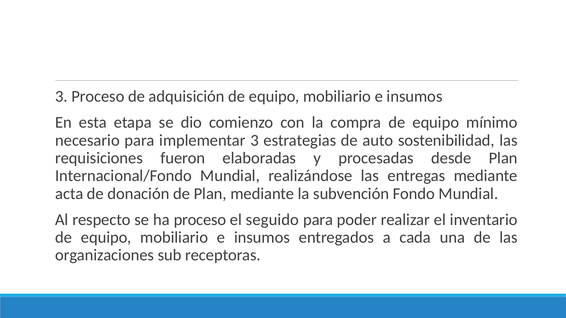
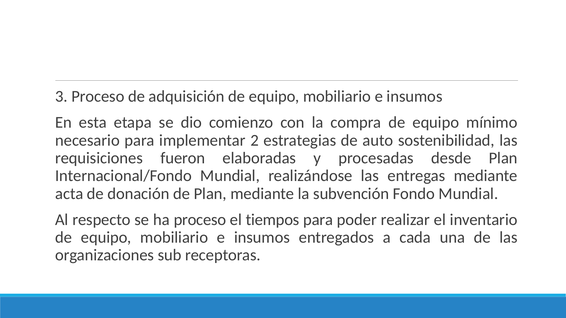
implementar 3: 3 -> 2 (255, 140)
seguido: seguido -> tiempos (273, 220)
